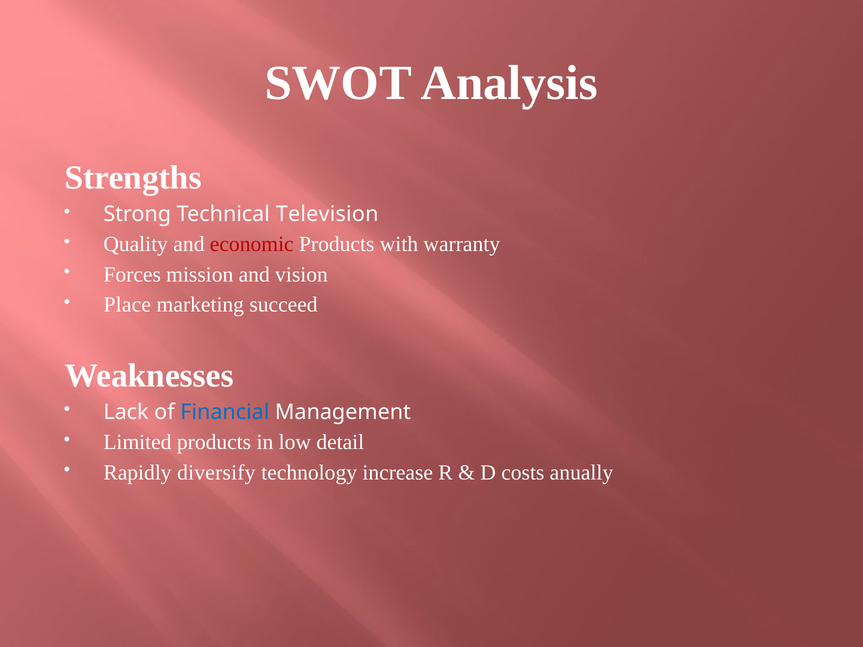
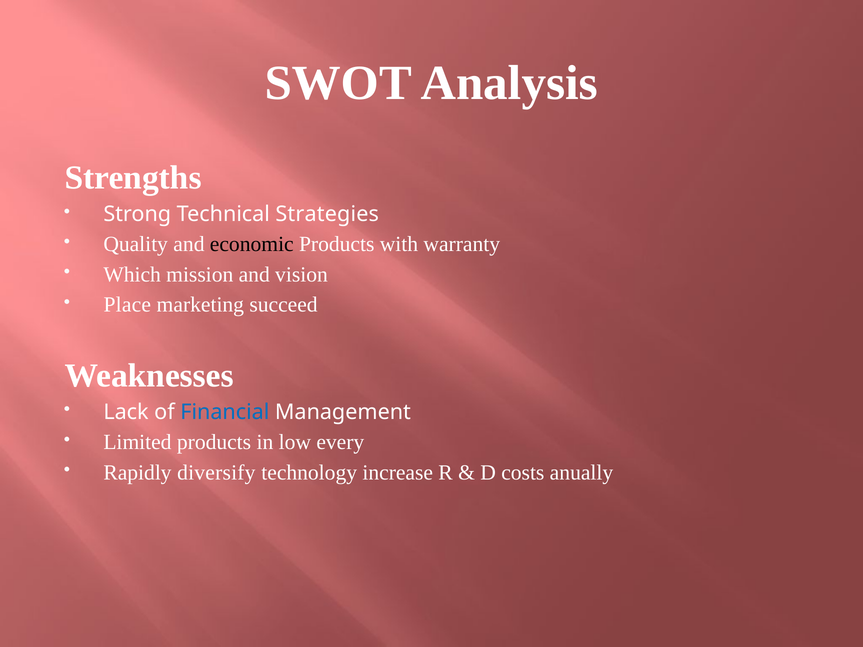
Television: Television -> Strategies (327, 214)
economic colour: red -> black (252, 244)
Forces: Forces -> Which (132, 275)
detail: detail -> every (340, 442)
